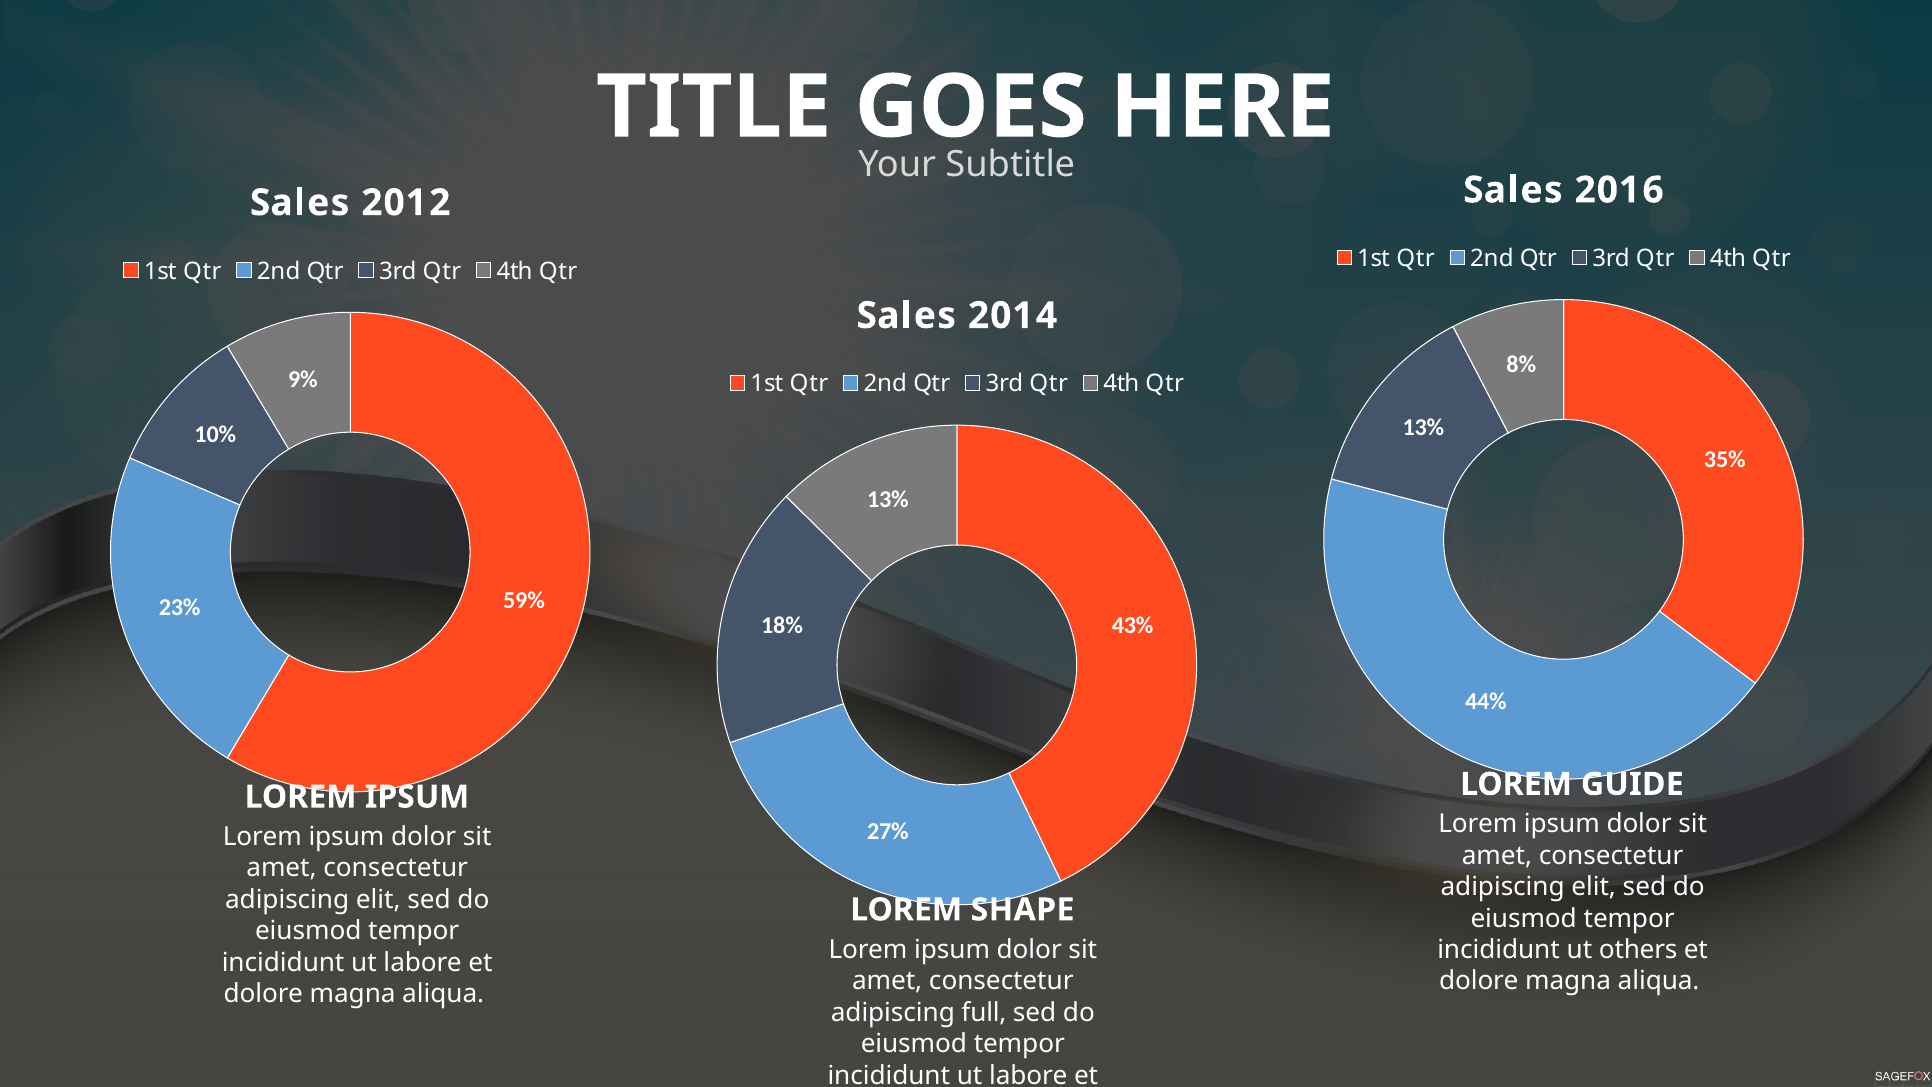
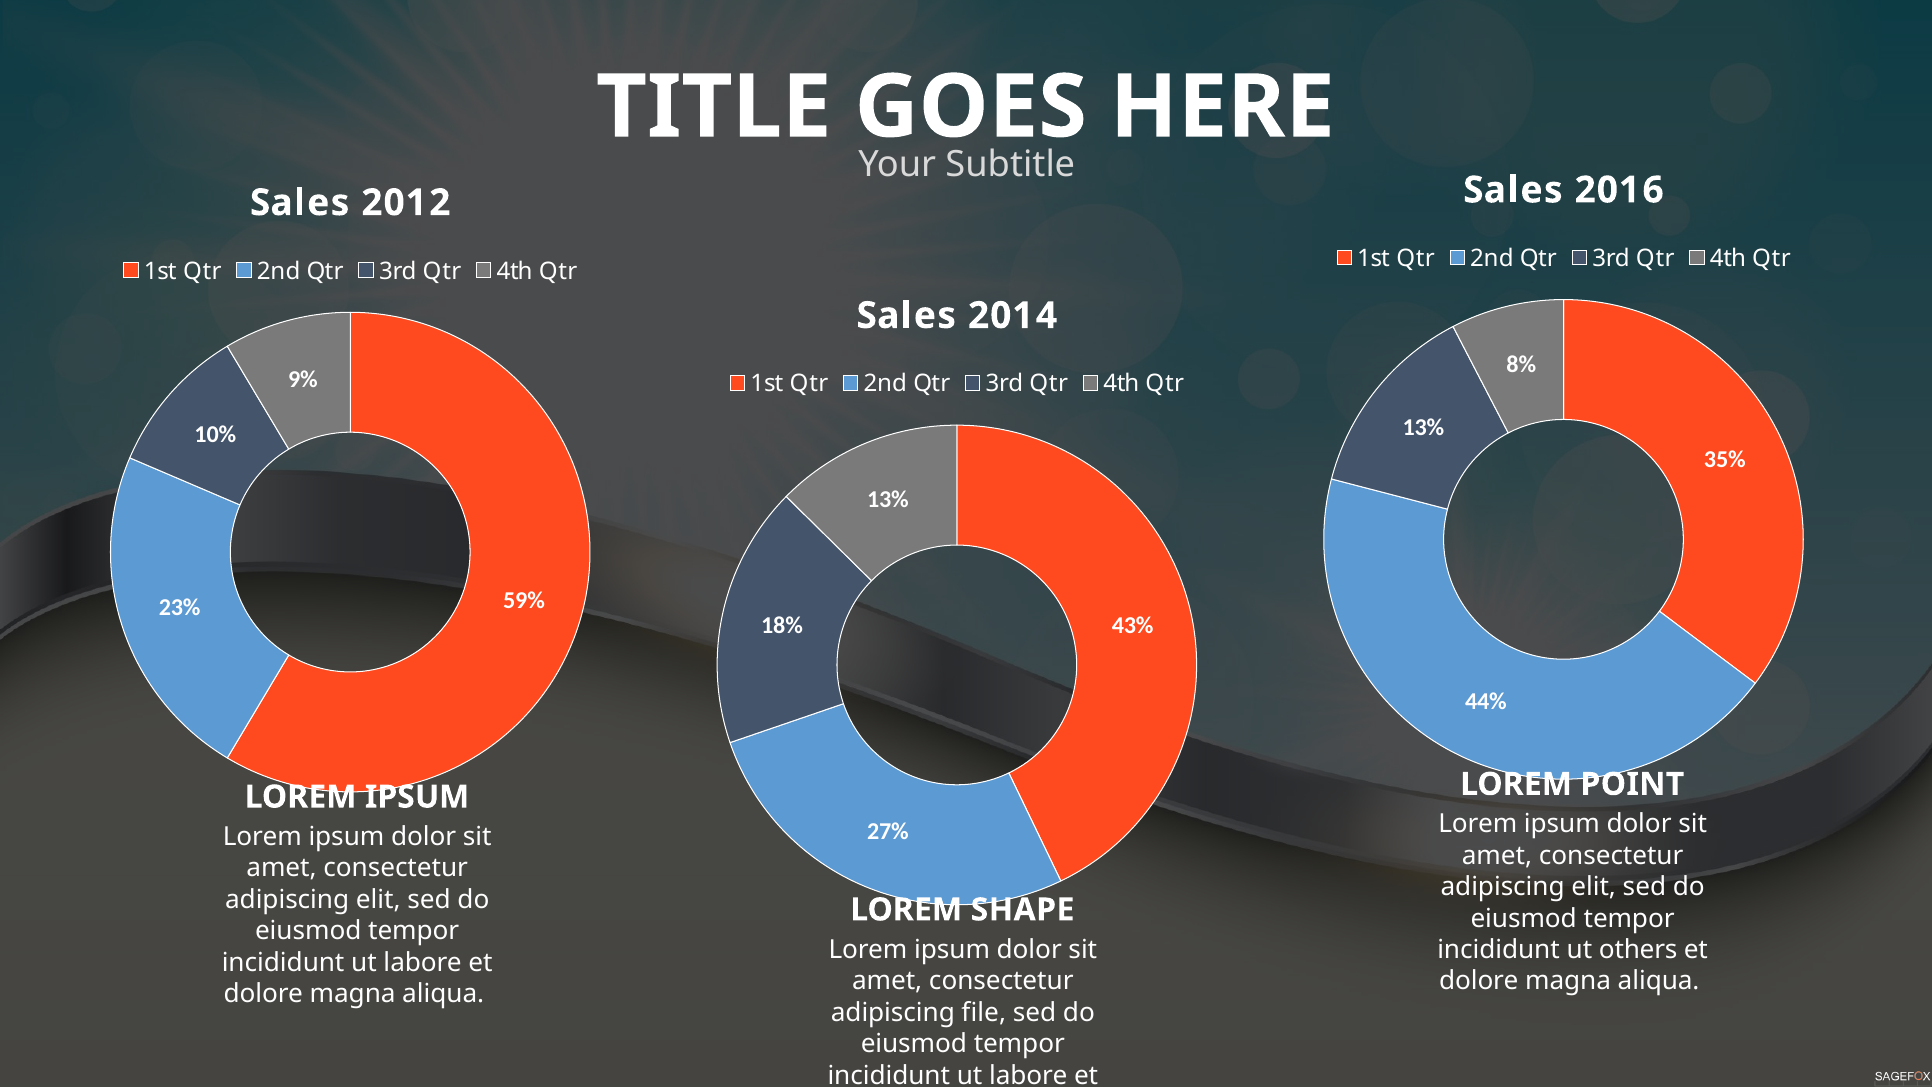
GUIDE: GUIDE -> POINT (1632, 784)
full: full -> file (984, 1012)
